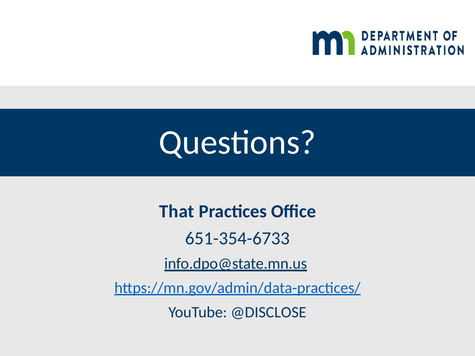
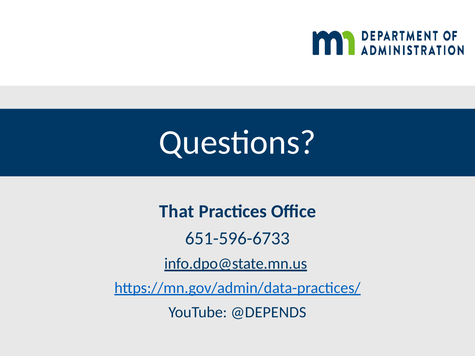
651-354-6733: 651-354-6733 -> 651-596-6733 (237, 238)
@DISCLOSE: @DISCLOSE -> @DEPENDS (268, 312)
